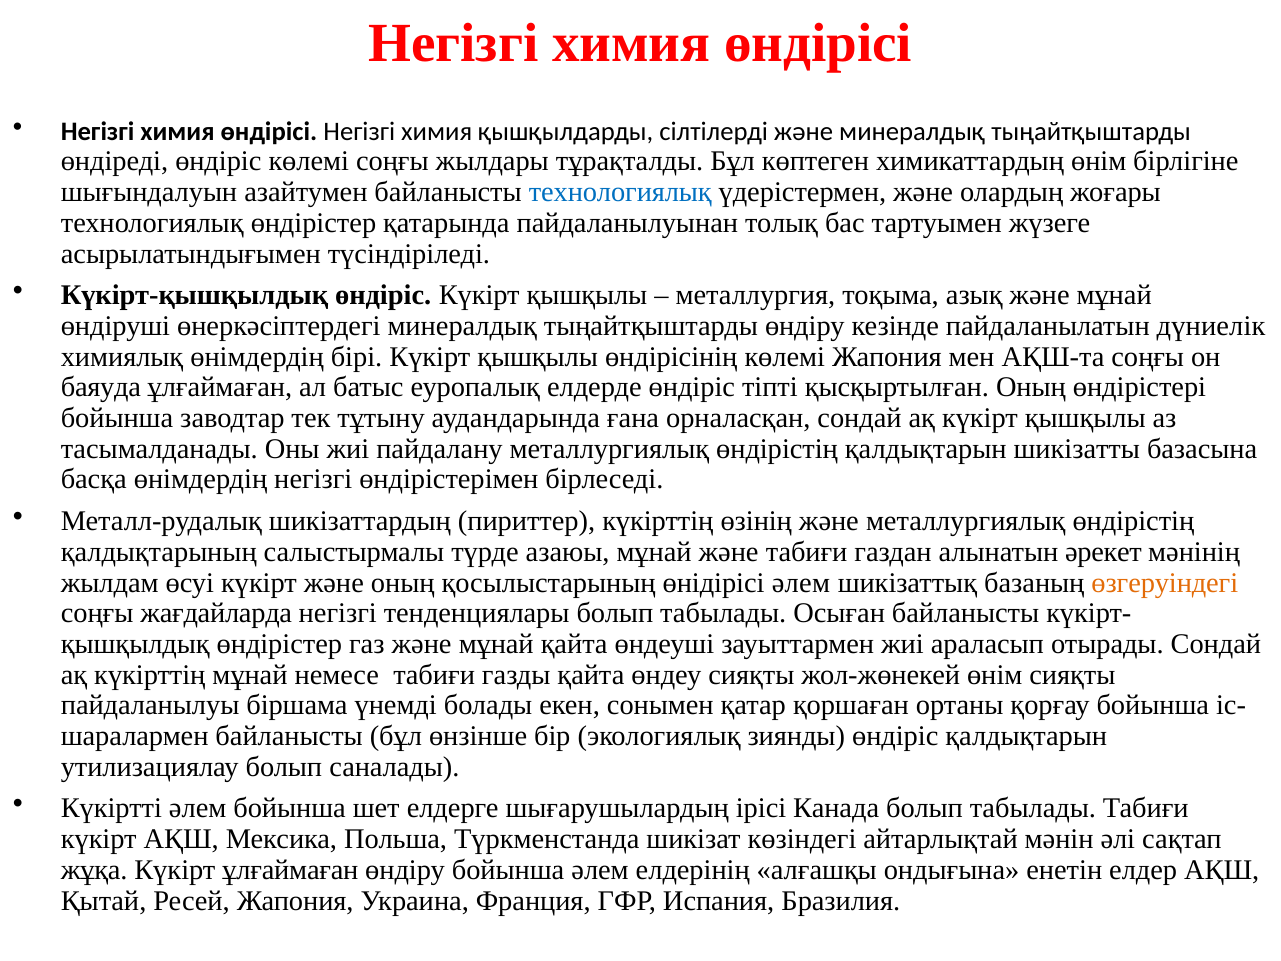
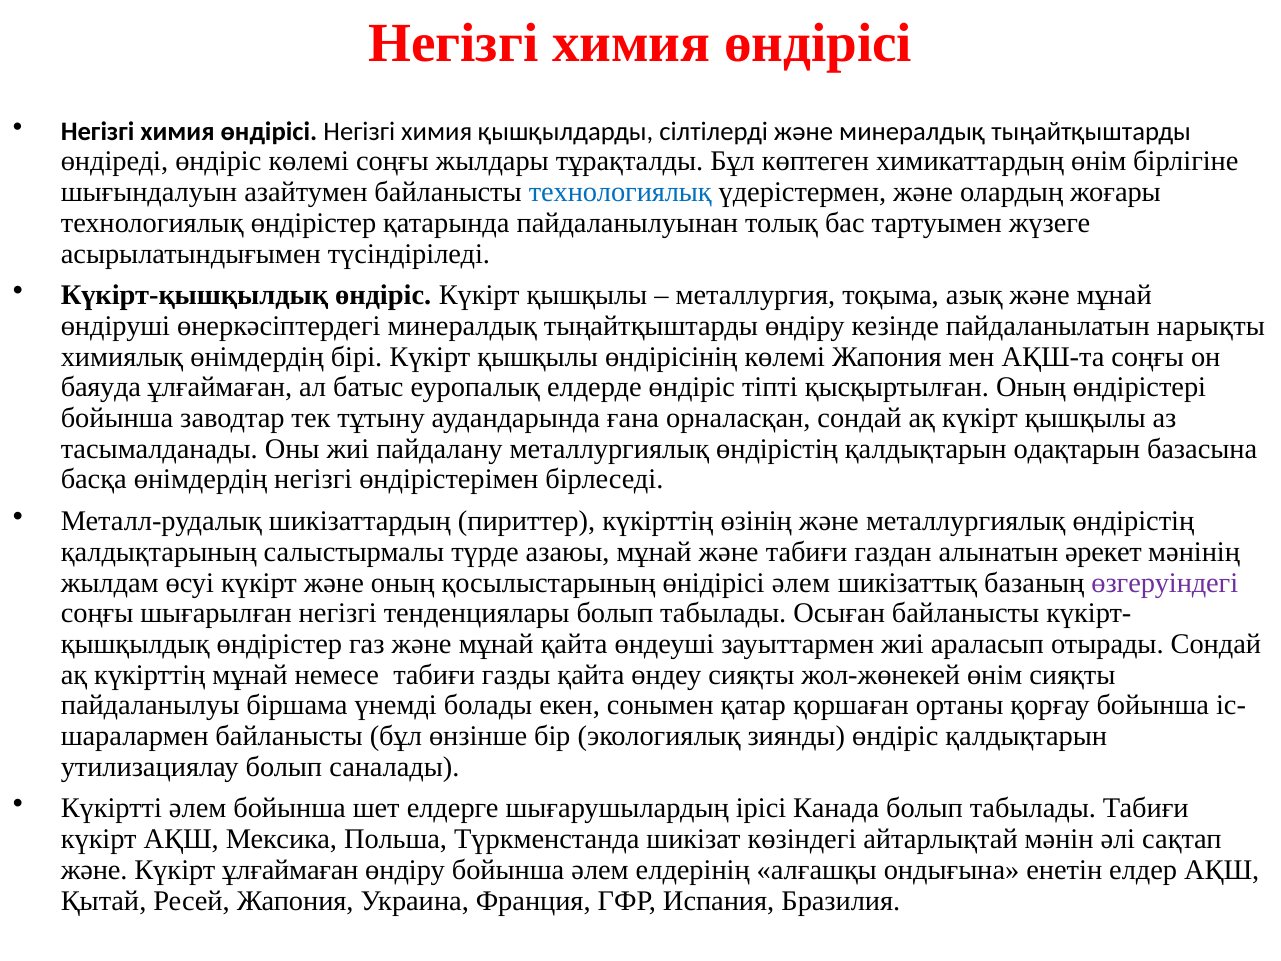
дүниелік: дүниелік -> нарықты (1211, 326)
шикізатты: шикізатты -> одақтарын (1077, 449)
өзгеруіндегі colour: orange -> purple (1165, 582)
жағдайларда: жағдайларда -> шығарылған (216, 613)
жұқа: жұқа -> және (94, 870)
